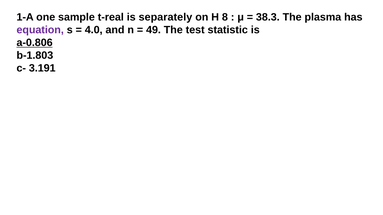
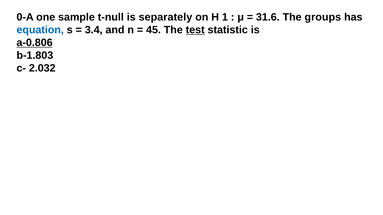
1-A: 1-A -> 0-A (25, 17)
t‐real: t‐real -> t‐null (111, 17)
8: 8 -> 1 (225, 17)
38.3: 38.3 -> 31.6 (268, 17)
plasma: plasma -> groups (323, 17)
equation colour: purple -> blue (40, 30)
4.0: 4.0 -> 3.4 (94, 30)
49: 49 -> 45 (153, 30)
test underline: none -> present (195, 30)
3.191: 3.191 -> 2.032 (42, 68)
